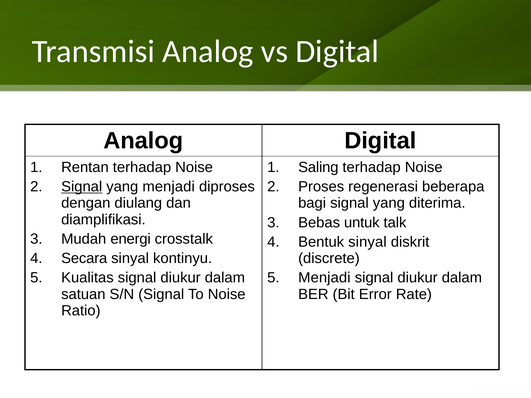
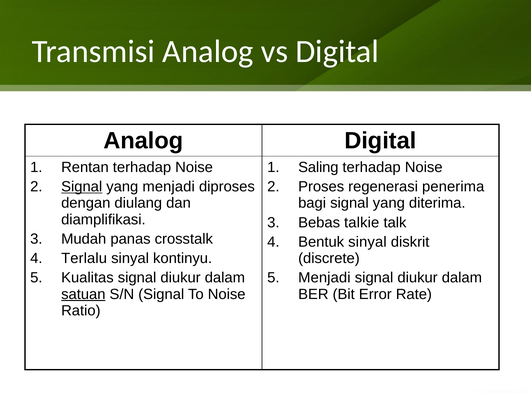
beberapa: beberapa -> penerima (453, 187)
untuk: untuk -> talkie (362, 223)
energi: energi -> panas (131, 239)
Secara: Secara -> Terlalu (84, 258)
satuan underline: none -> present (83, 294)
